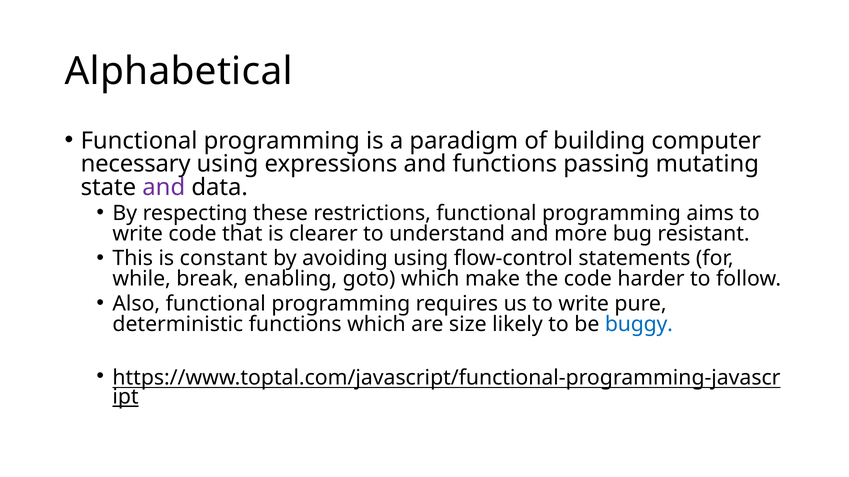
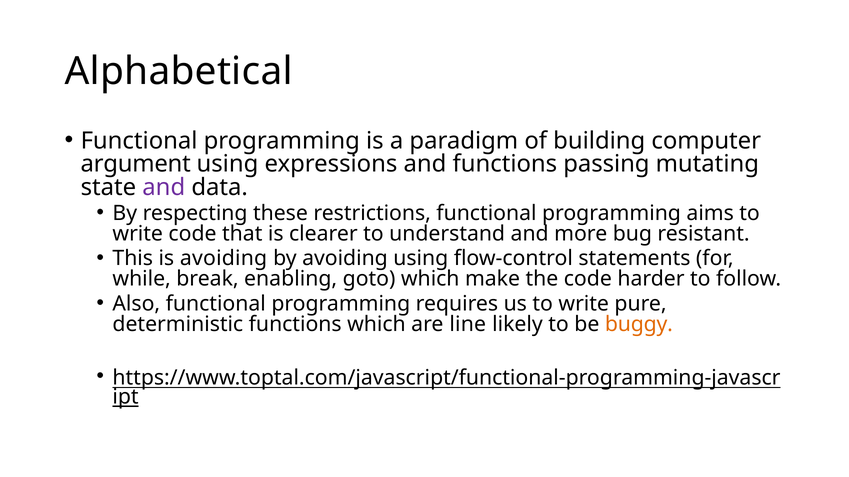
necessary: necessary -> argument (136, 164)
is constant: constant -> avoiding (224, 259)
size: size -> line (468, 325)
buggy colour: blue -> orange (639, 325)
